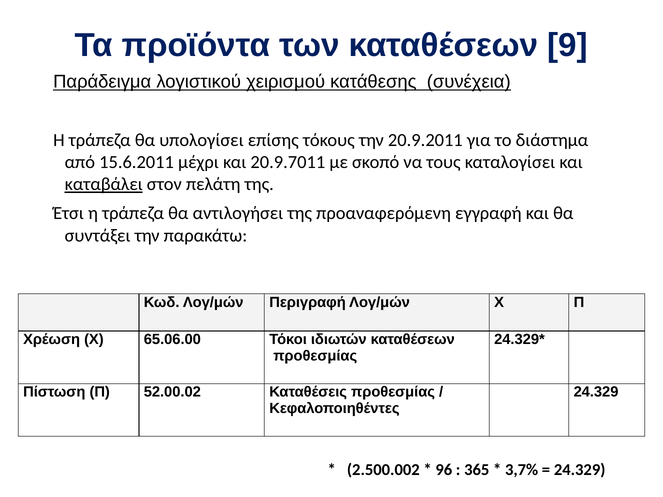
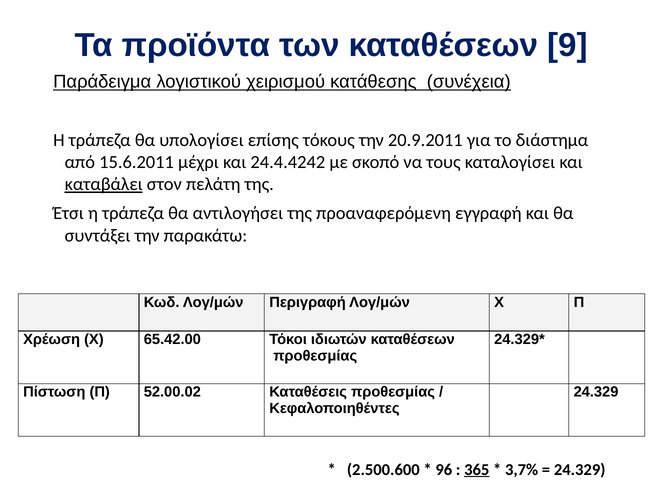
20.9.7011: 20.9.7011 -> 24.4.4242 (288, 162)
65.06.00: 65.06.00 -> 65.42.00 (172, 340)
2.500.002: 2.500.002 -> 2.500.600 (383, 470)
365 underline: none -> present (477, 470)
